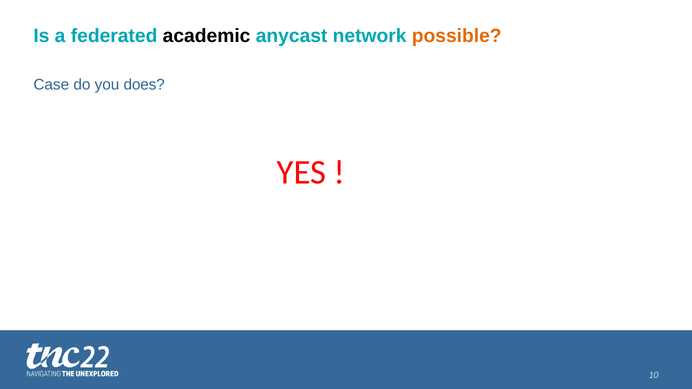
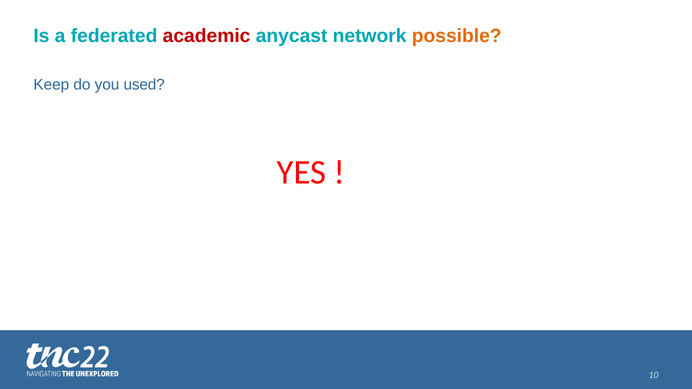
academic colour: black -> red (207, 36)
Case: Case -> Keep (51, 85)
does: does -> used (144, 85)
